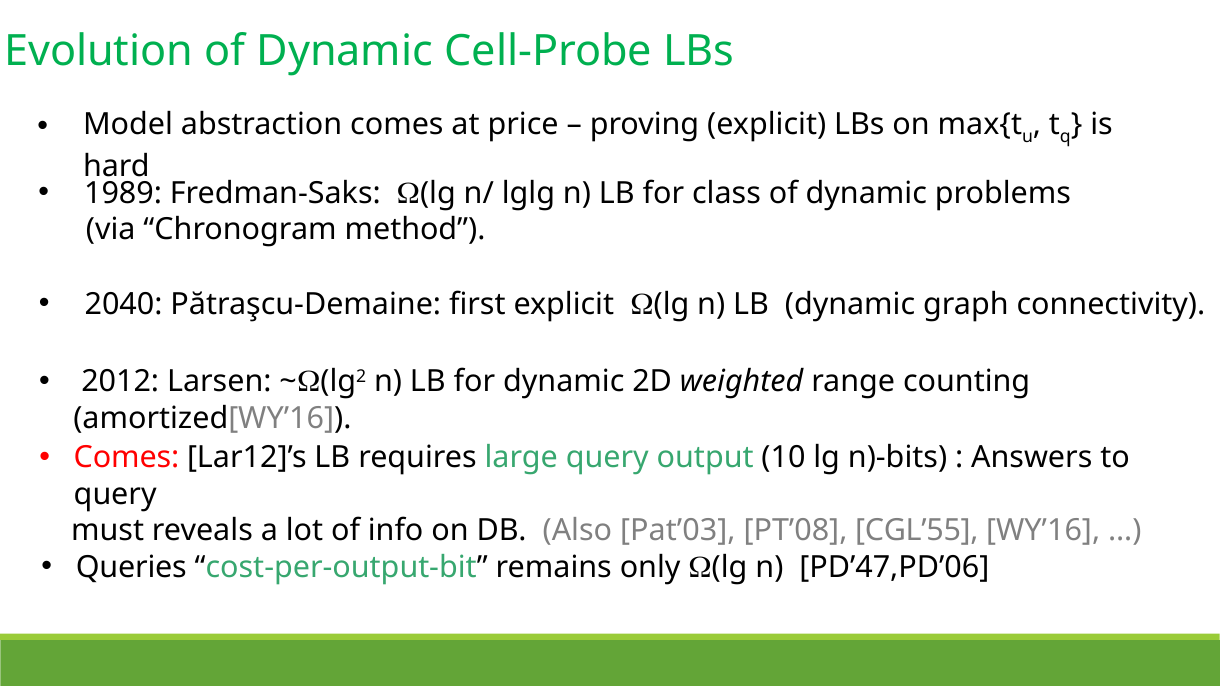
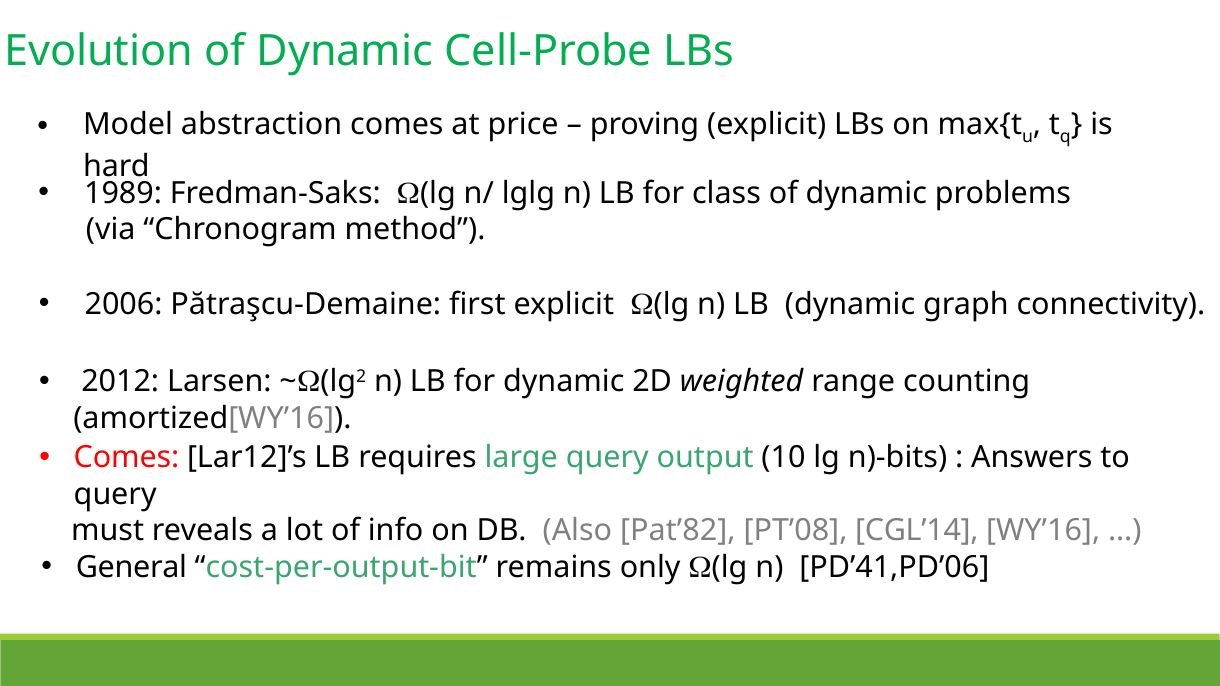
2040: 2040 -> 2006 (124, 304)
Pat’03: Pat’03 -> Pat’82 (678, 531)
CGL’55: CGL’55 -> CGL’14 (917, 531)
Queries: Queries -> General (131, 568)
PD’47,PD’06: PD’47,PD’06 -> PD’41,PD’06 (894, 568)
